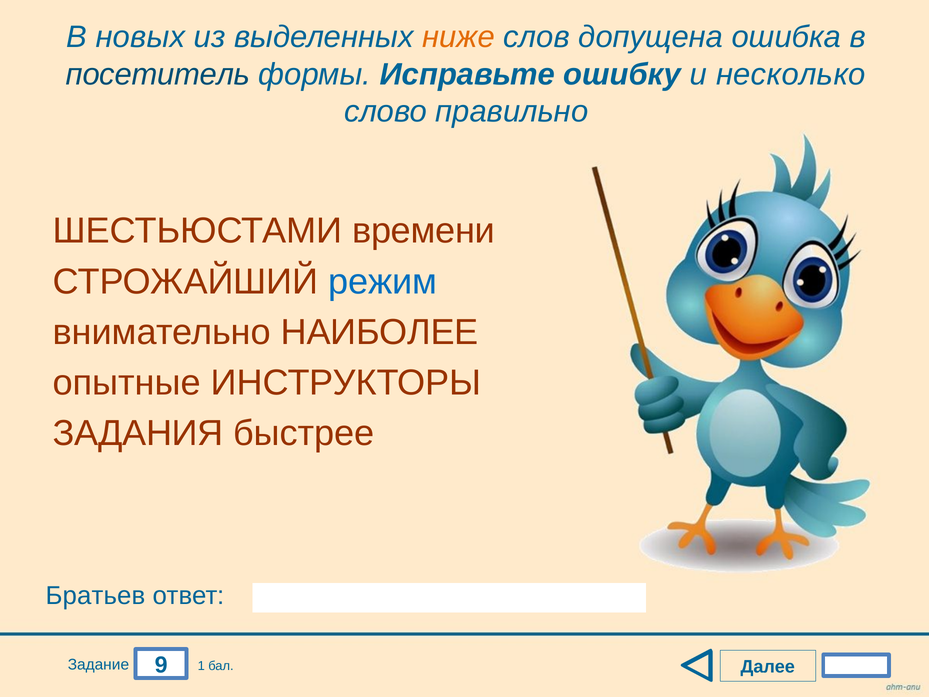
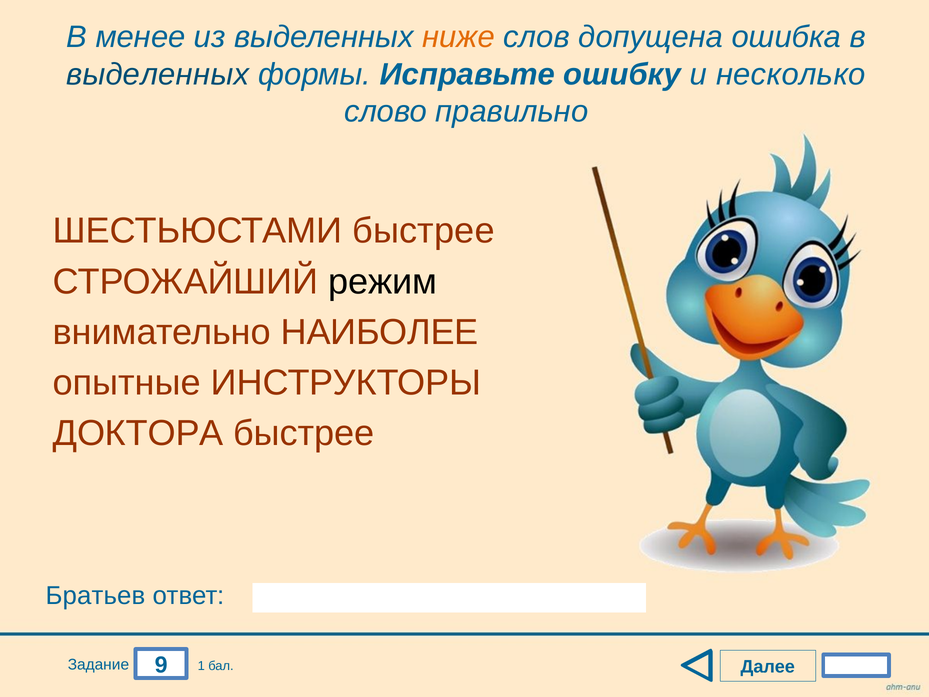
новых: новых -> менее (140, 37)
посетитель: посетитель -> выделенных (158, 74)
ШЕСТЬЮСТАМИ времени: времени -> быстрее (423, 231)
режим colour: blue -> black (383, 282)
ЗАДАНИЯ: ЗАДАНИЯ -> ДОКТОРА (138, 433)
